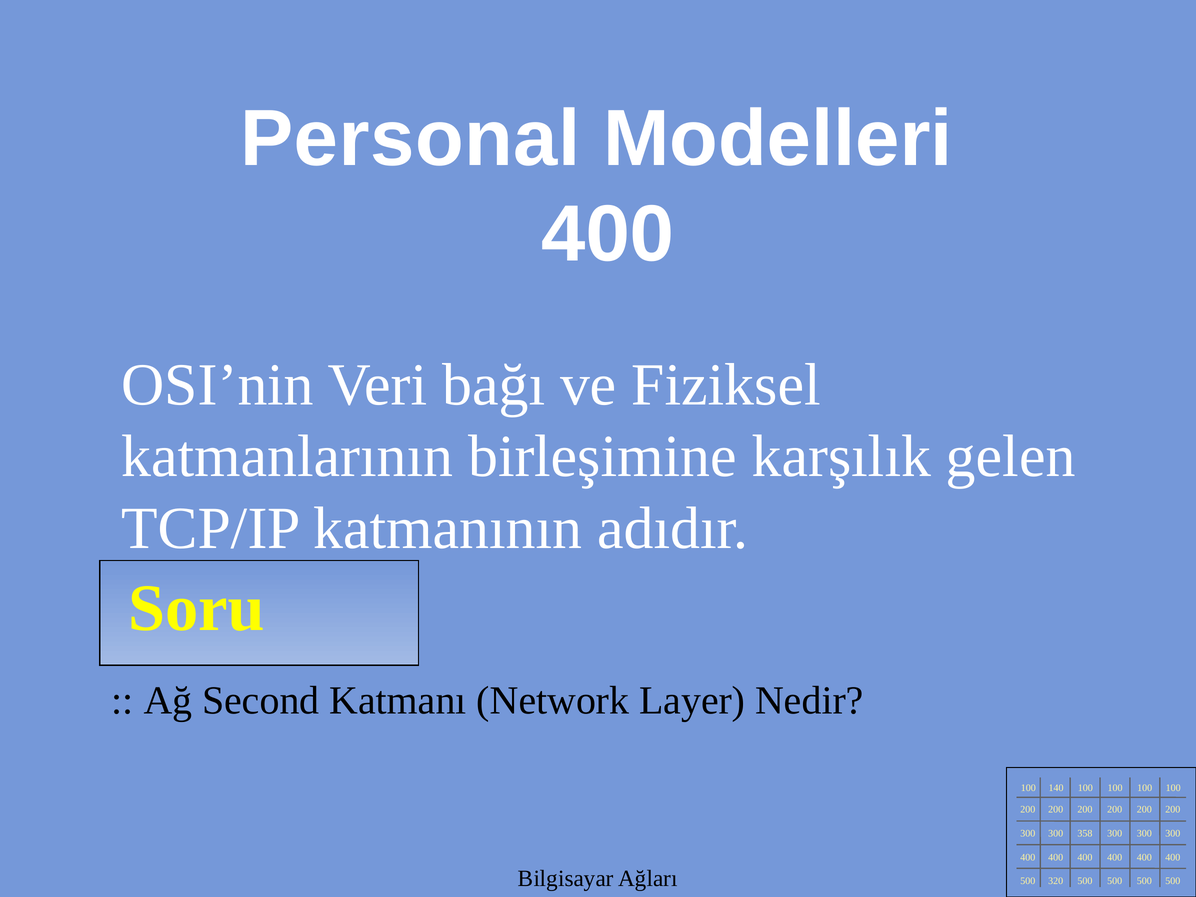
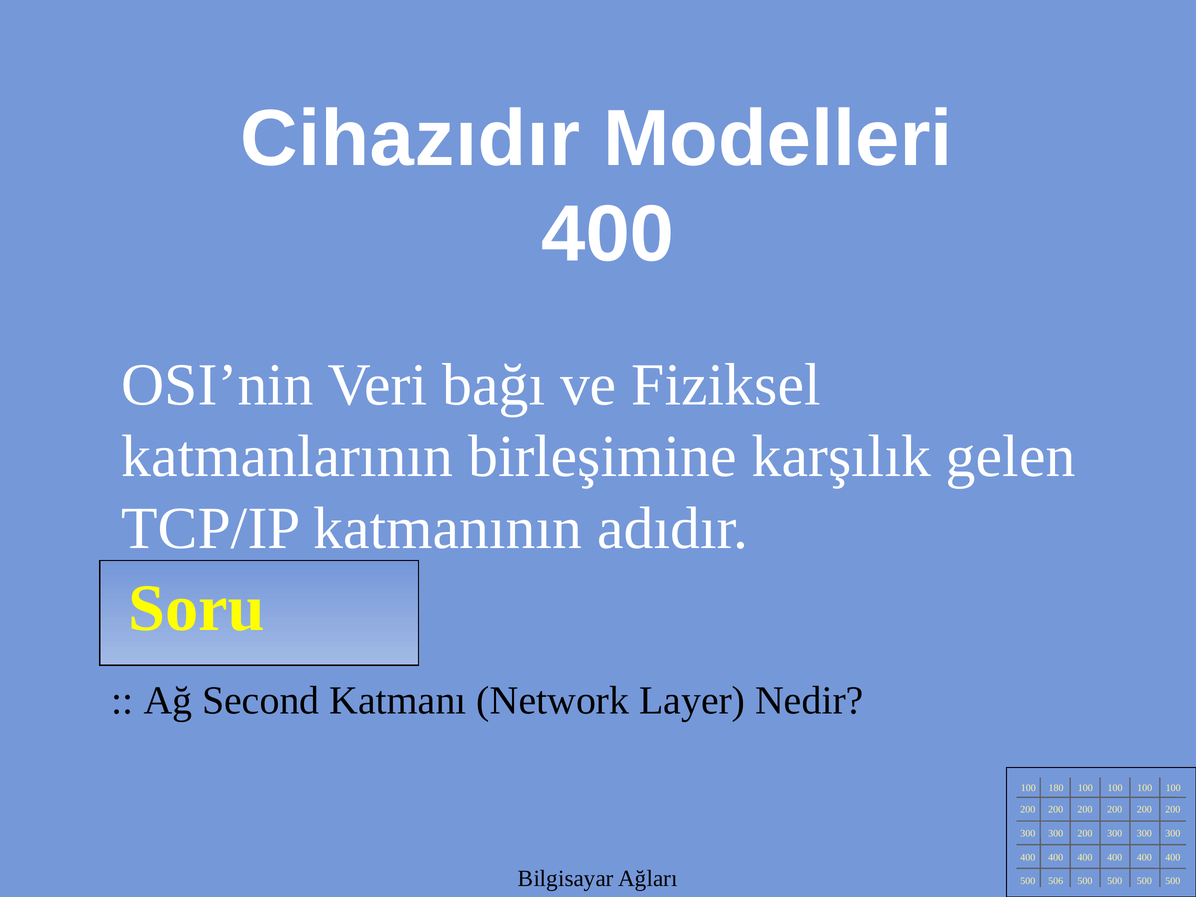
Personal: Personal -> Cihazıdır (410, 139)
140: 140 -> 180 (1056, 788)
300 358: 358 -> 200 (1085, 833)
320: 320 -> 506 (1056, 881)
